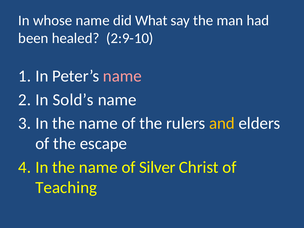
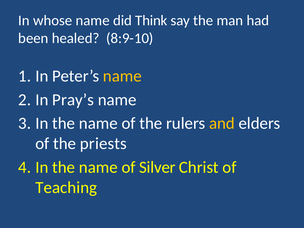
What: What -> Think (151, 21)
2:9-10: 2:9-10 -> 8:9-10 (130, 38)
name colour: pink -> yellow (122, 76)
Sold’s: Sold’s -> Pray’s (73, 100)
escape: escape -> priests (103, 144)
